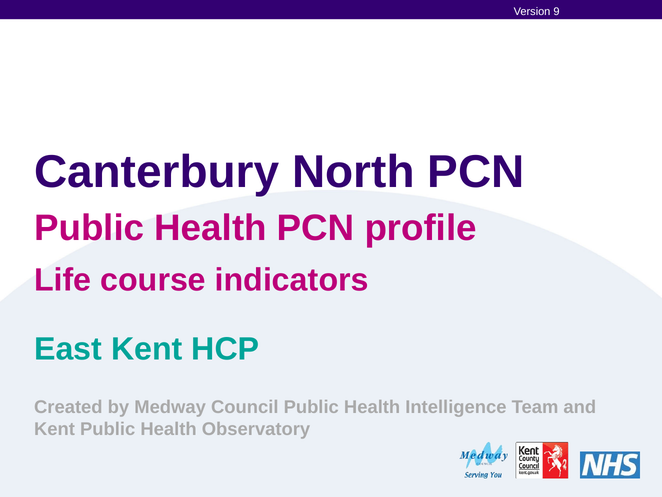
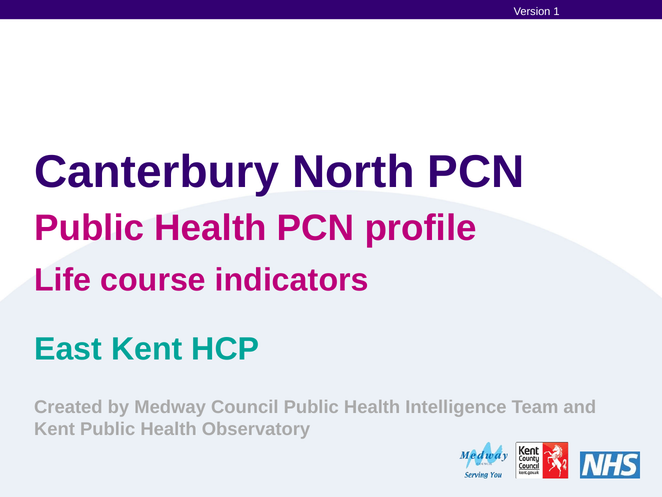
9: 9 -> 1 (557, 11)
